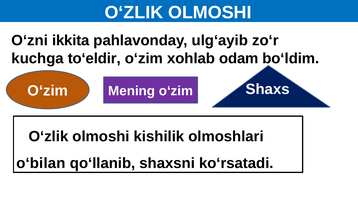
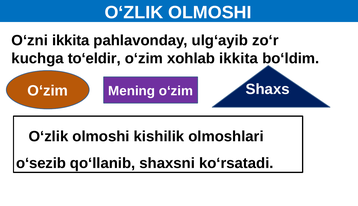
xohlab odam: odam -> ikkita (239, 58)
o‘bilan: o‘bilan -> o‘sezib (41, 163)
